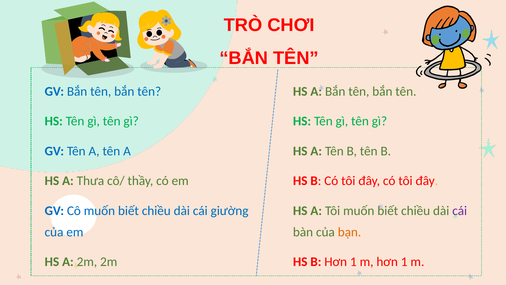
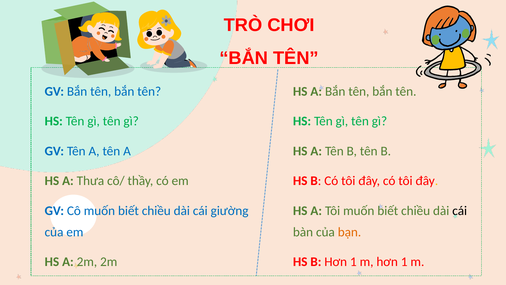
cái colour: purple -> black (460, 210)
